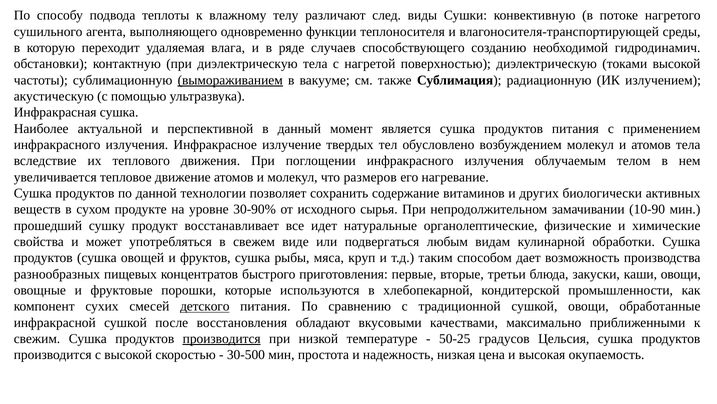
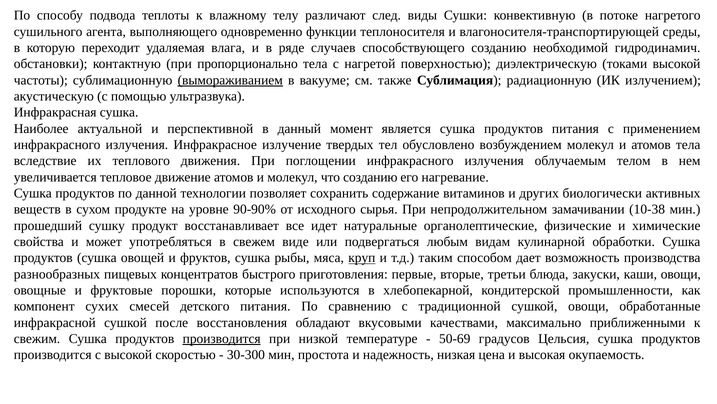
при диэлектрическую: диэлектрическую -> пропорционально (248, 64)
что размеров: размеров -> созданию (370, 177)
30-90%: 30-90% -> 90-90% (255, 209)
10-90: 10-90 -> 10-38 (647, 209)
круп underline: none -> present (362, 258)
детского underline: present -> none (205, 306)
50-25: 50-25 -> 50-69 (455, 338)
30-500: 30-500 -> 30-300 (246, 354)
